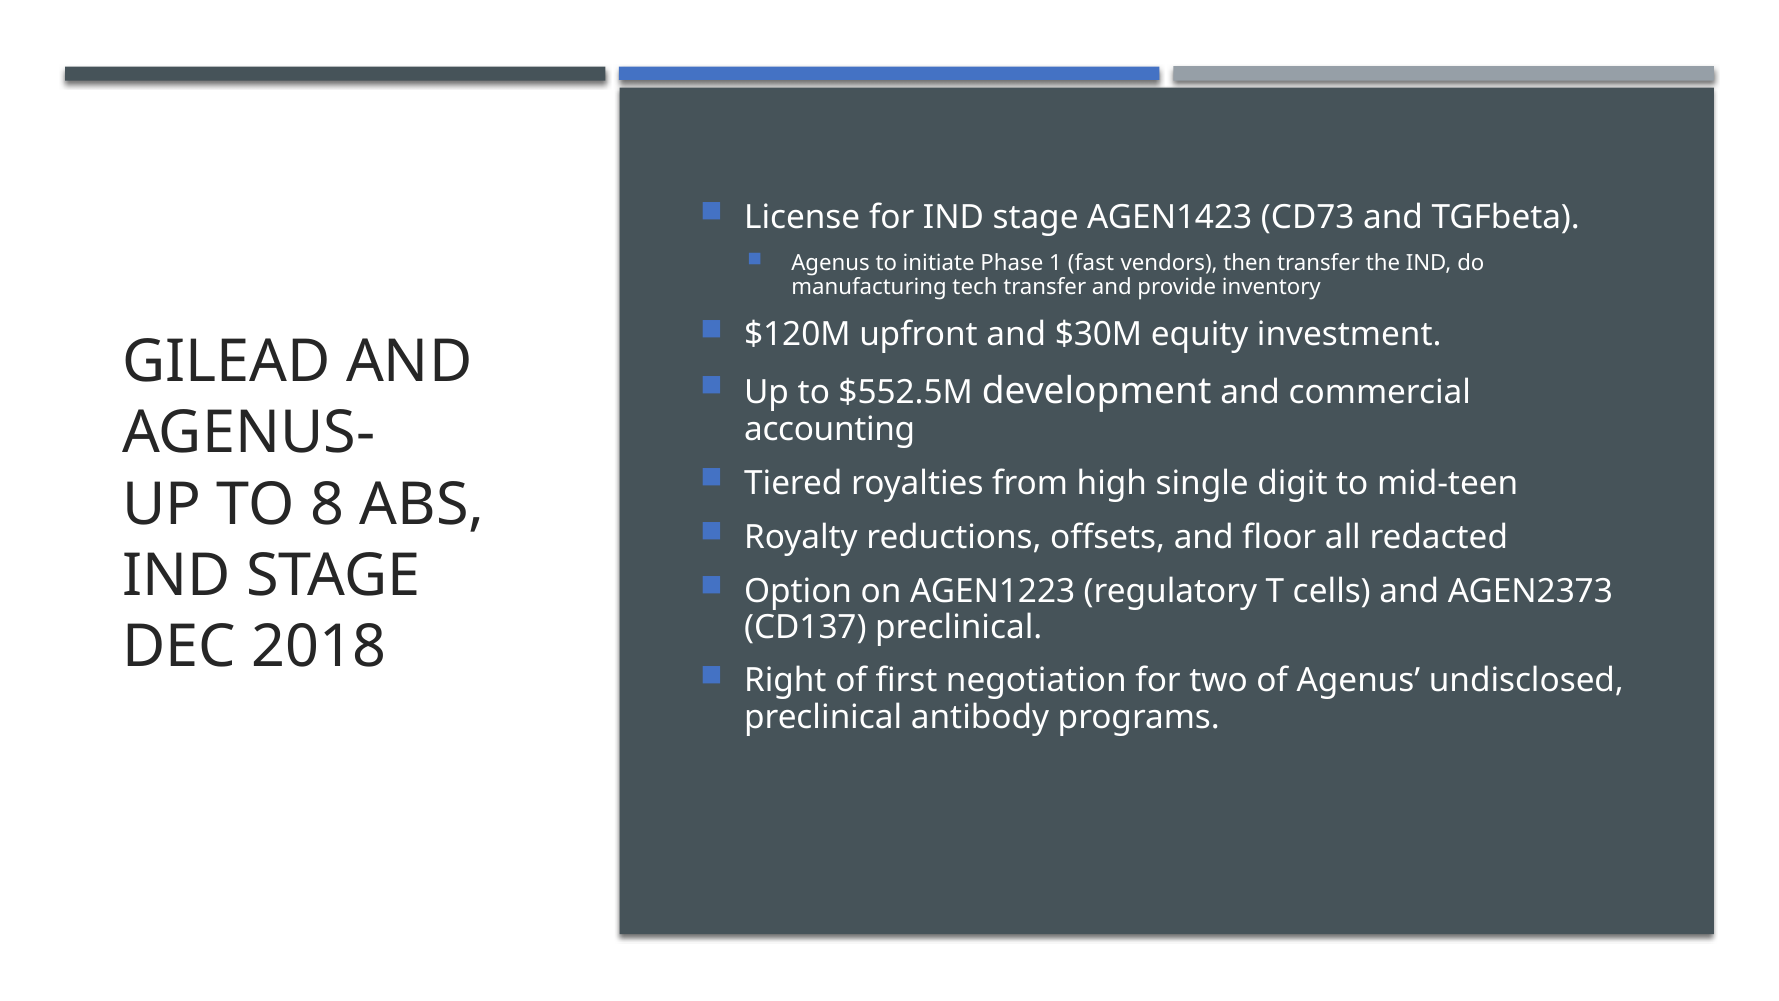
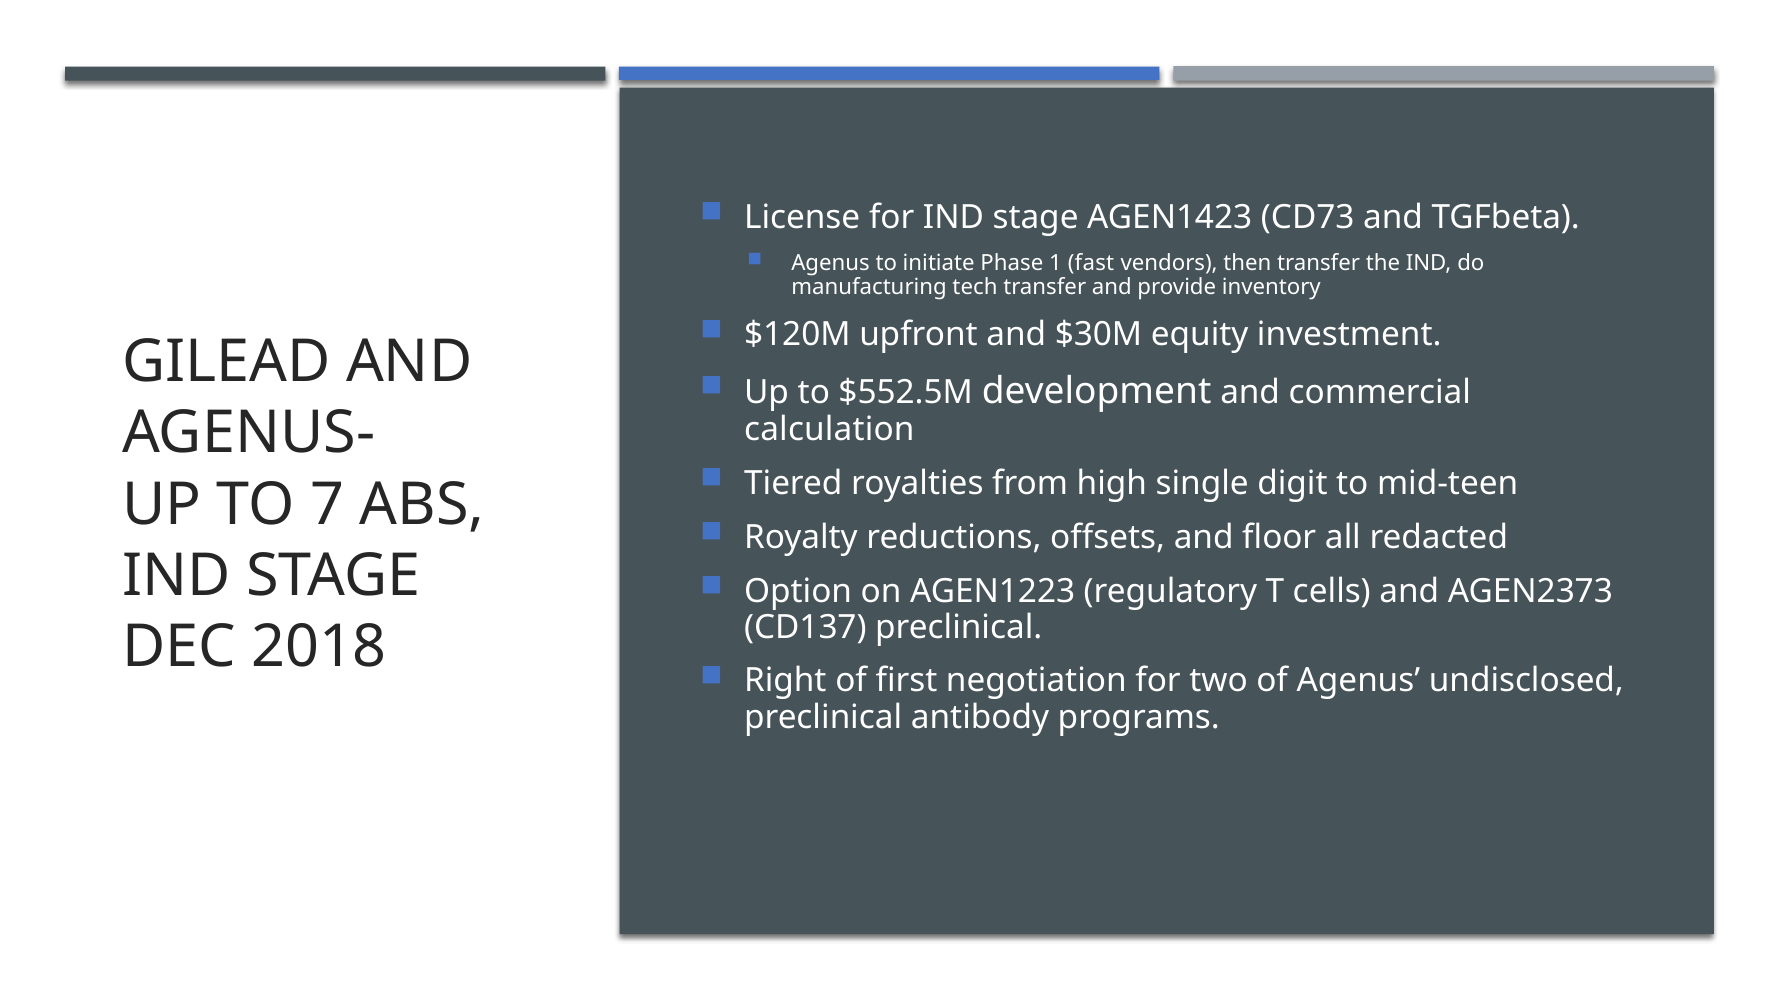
accounting: accounting -> calculation (829, 429)
8: 8 -> 7 (327, 504)
